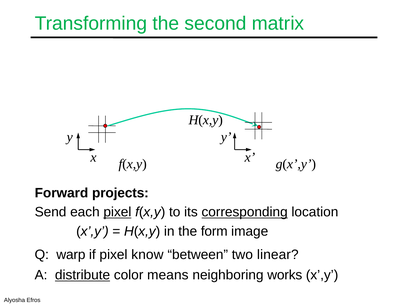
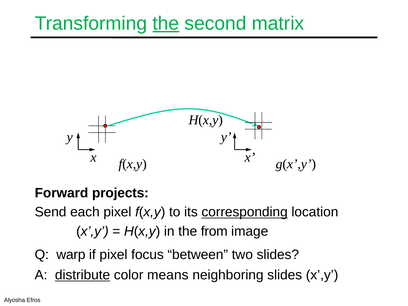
the underline: none -> present (166, 23)
pixel underline: present -> none (117, 212)
form: form -> from (214, 231)
know: know -> focus (147, 255)
two linear: linear -> slides (278, 255)
neighboring works: works -> slides (285, 275)
